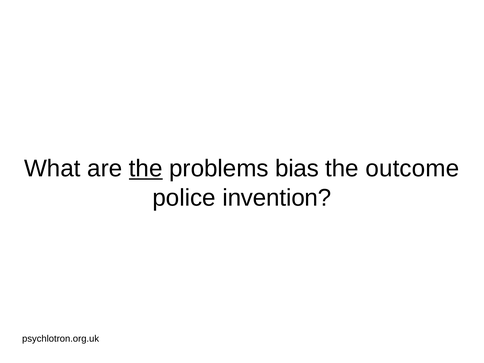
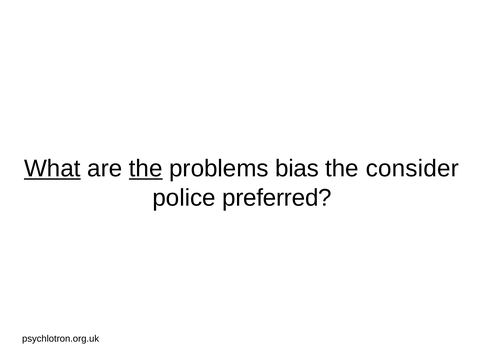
What underline: none -> present (52, 169)
outcome: outcome -> consider (412, 169)
invention: invention -> preferred (277, 198)
